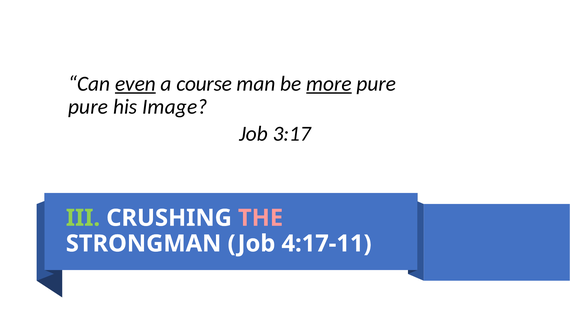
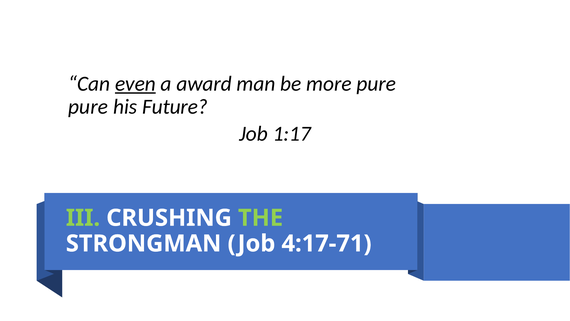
course: course -> award (204, 84)
more underline: present -> none (329, 84)
Image: Image -> Future (175, 107)
3:17: 3:17 -> 1:17 (292, 133)
THE colour: pink -> light green (261, 218)
4:17-11: 4:17-11 -> 4:17-71 (327, 243)
